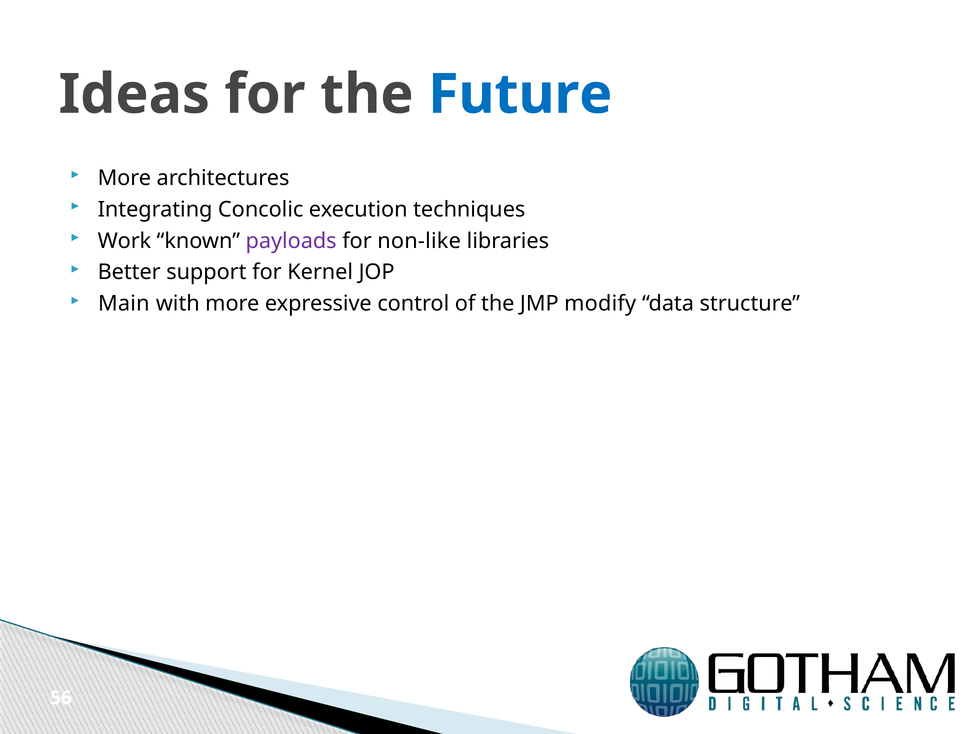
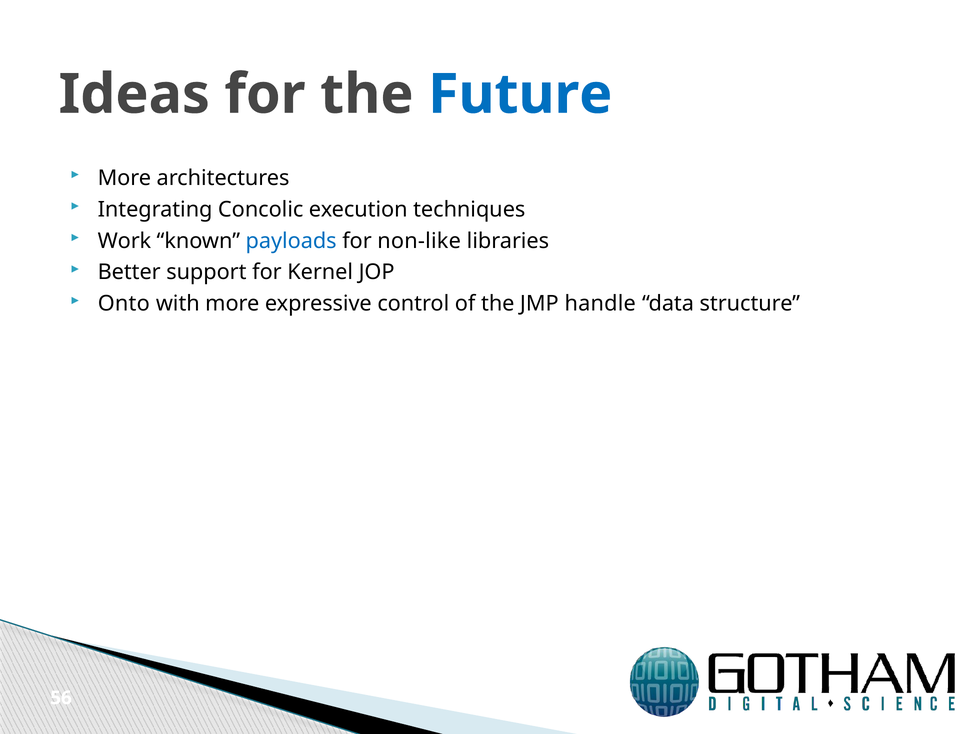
payloads colour: purple -> blue (291, 241)
Main: Main -> Onto (124, 304)
modify: modify -> handle (600, 304)
